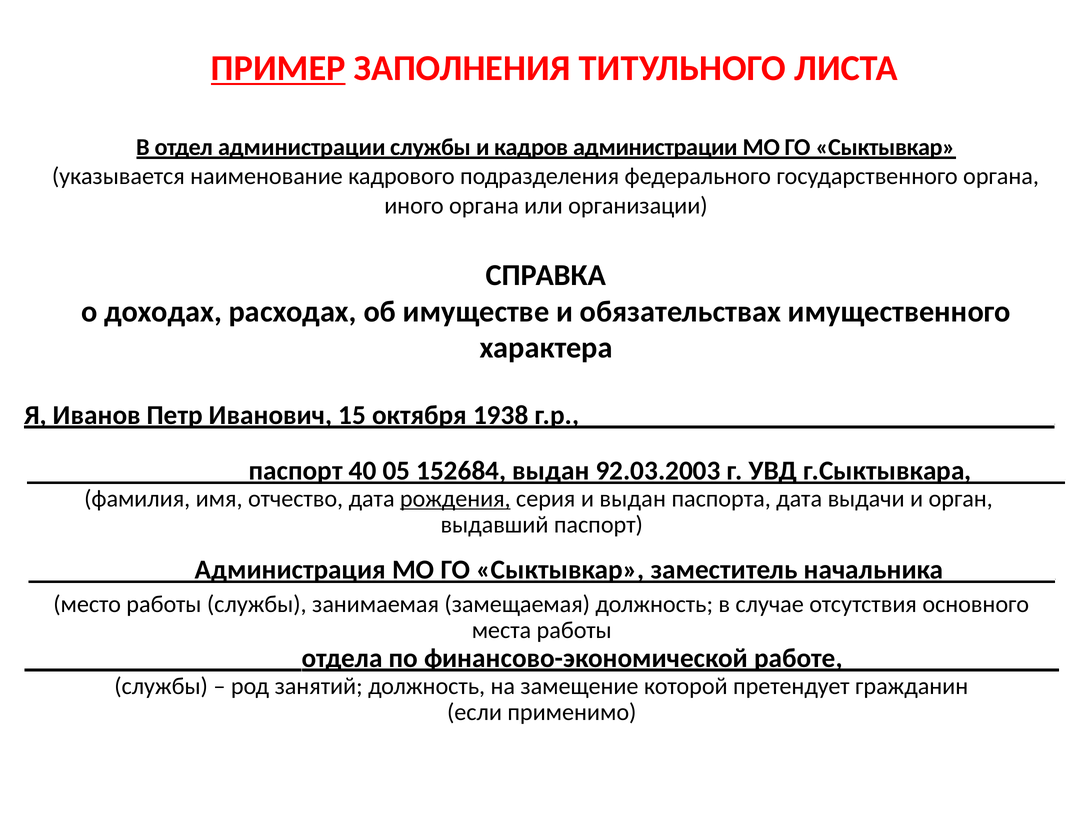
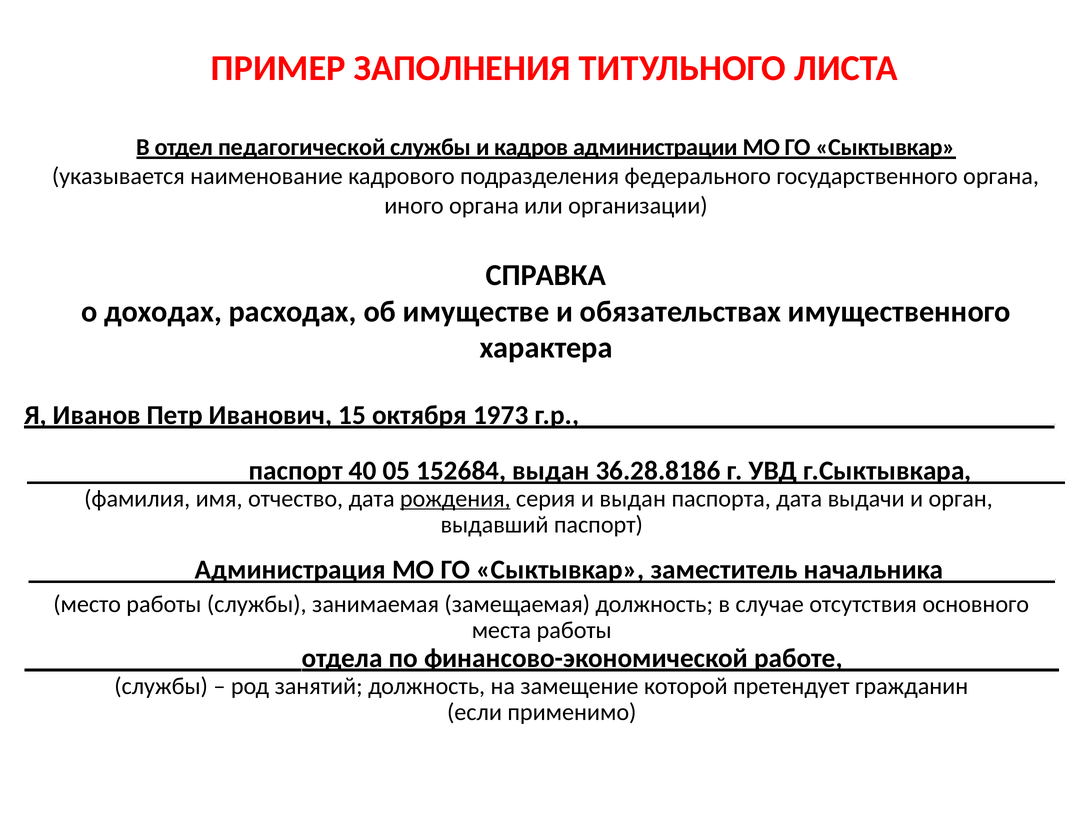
ПРИМЕР underline: present -> none (278, 68)
отдел администрации: администрации -> педагогической (302, 147)
1938: 1938 -> 1973 (501, 415)
92.03.2003: 92.03.2003 -> 36.28.8186 (658, 470)
